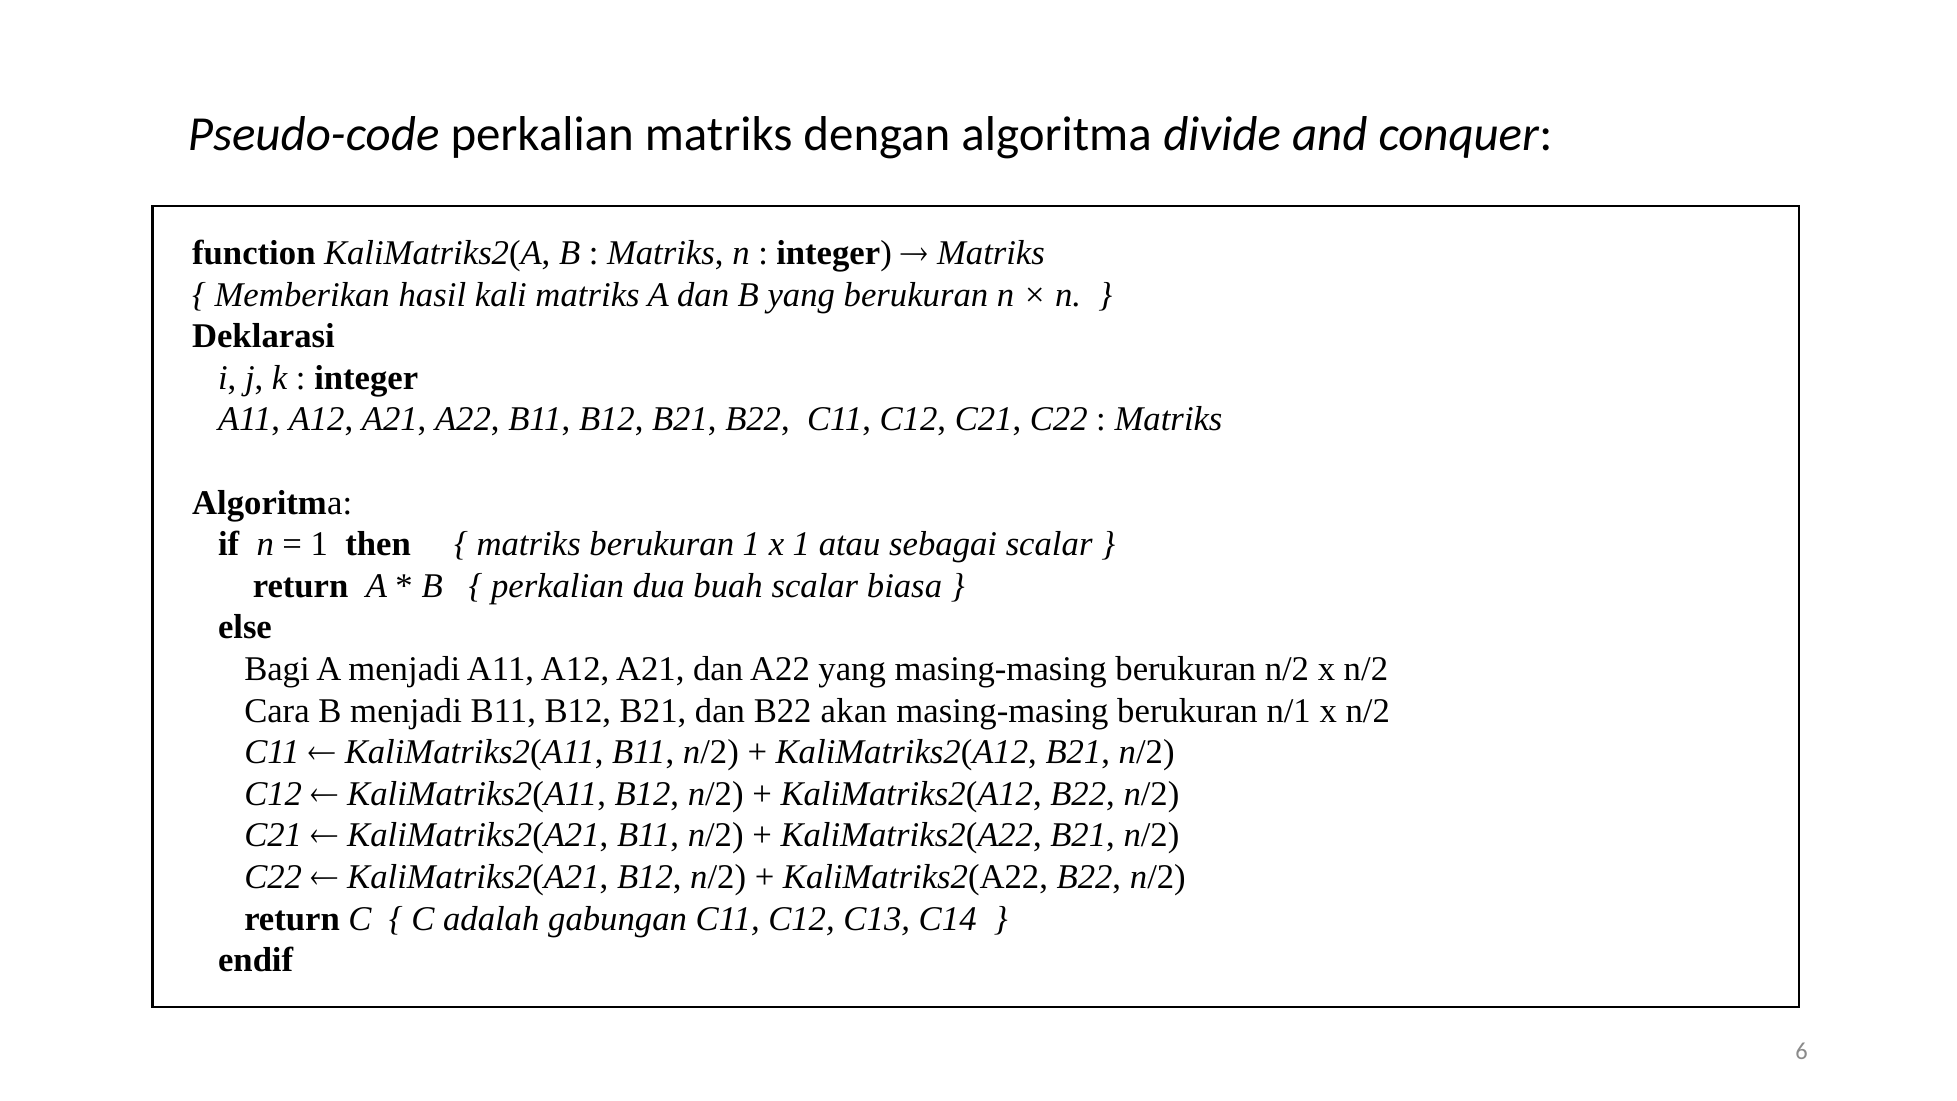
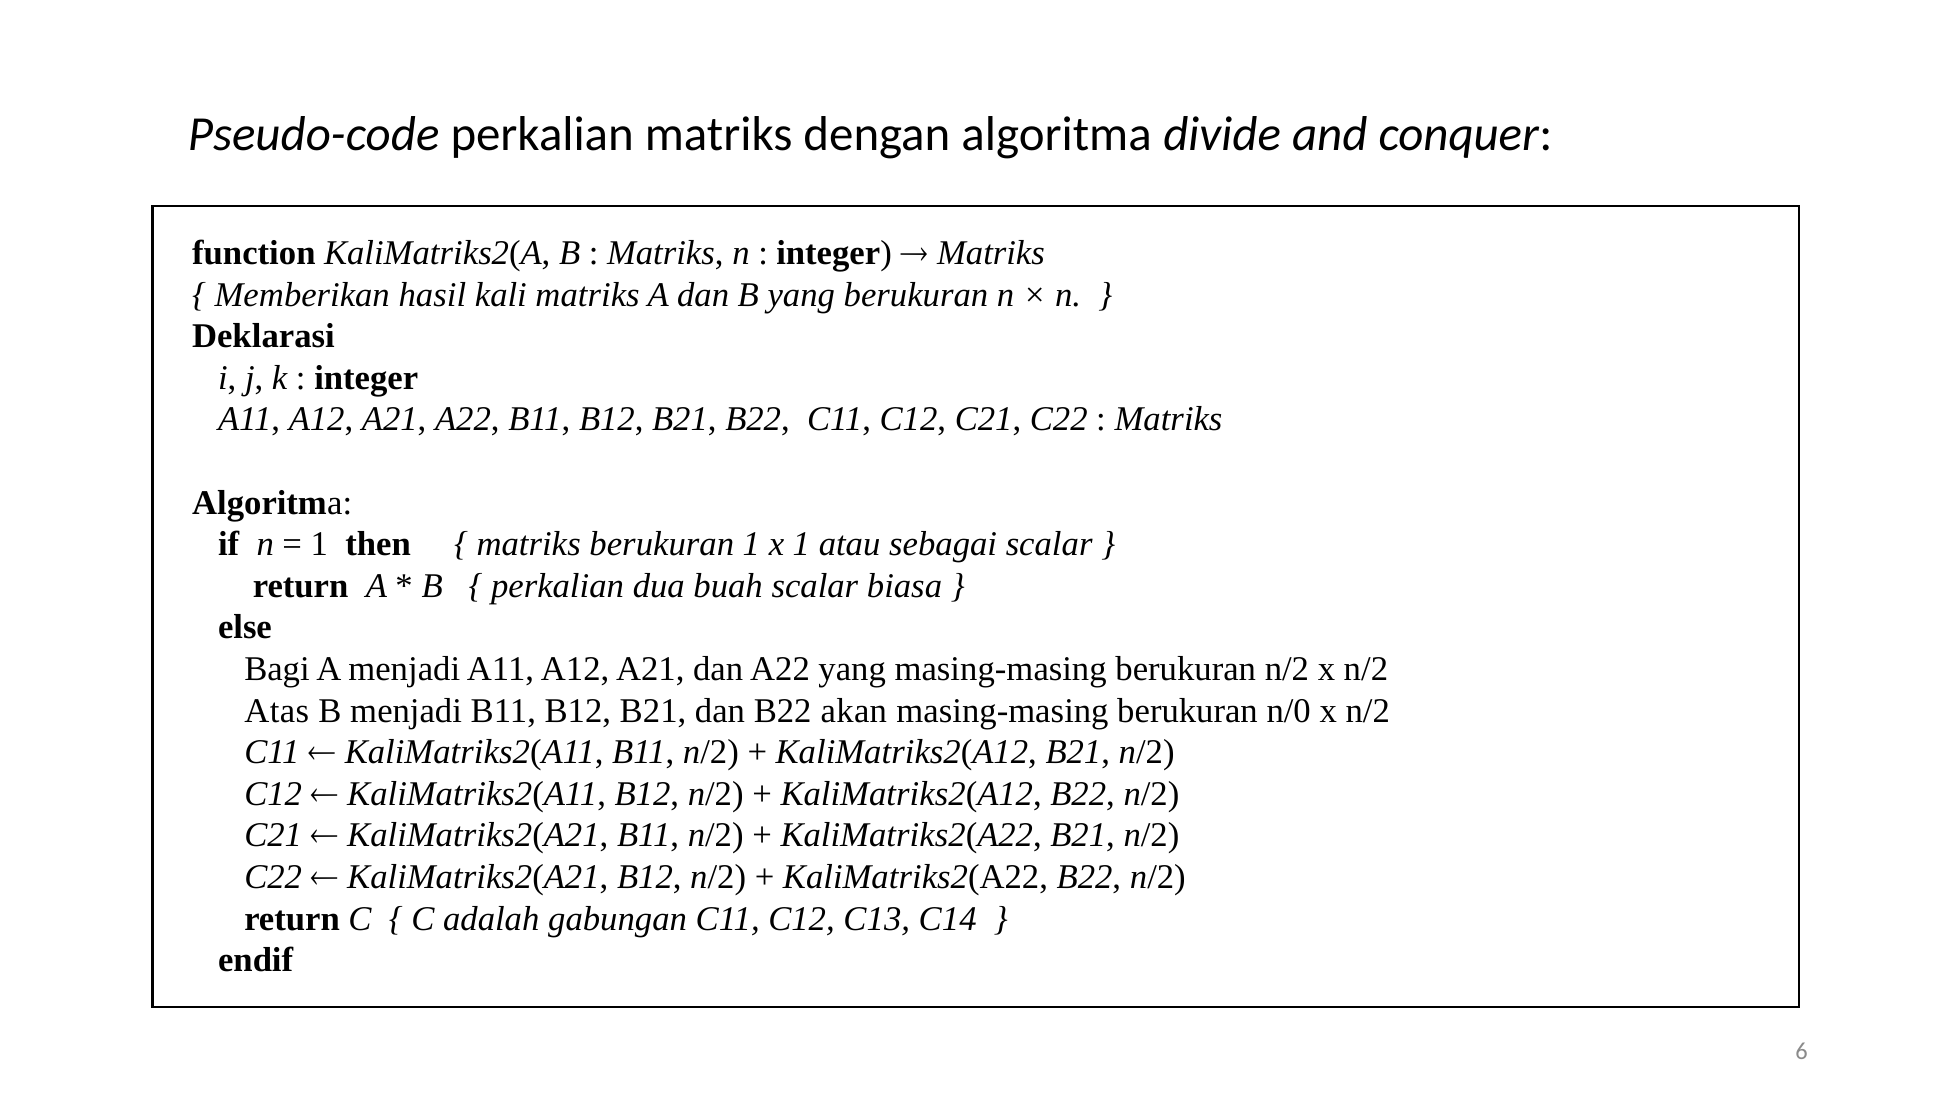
Cara: Cara -> Atas (277, 711)
n/1: n/1 -> n/0 (1289, 711)
